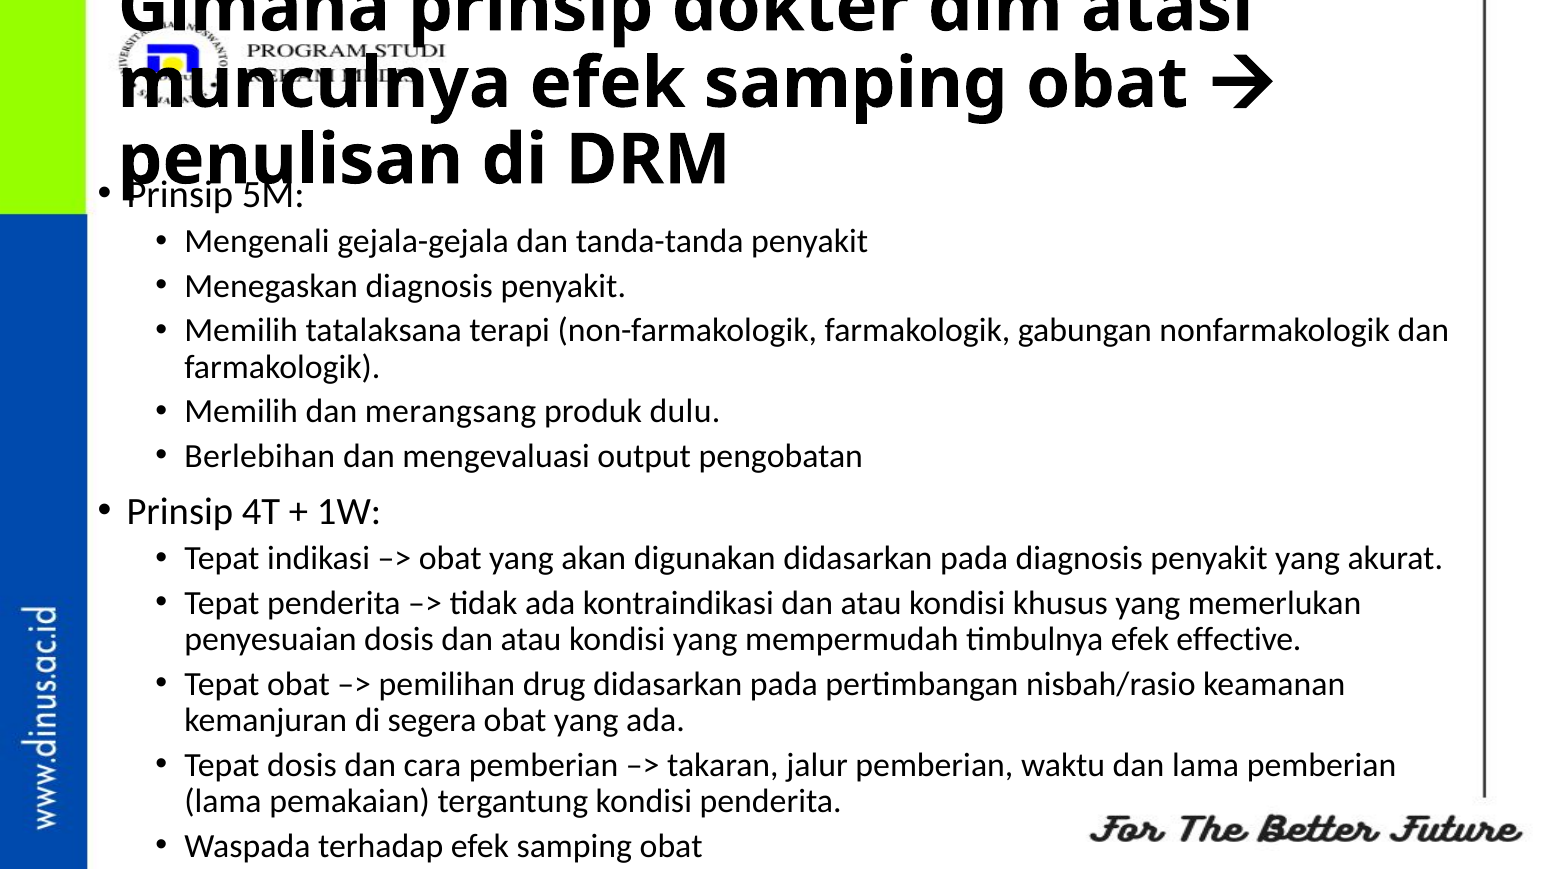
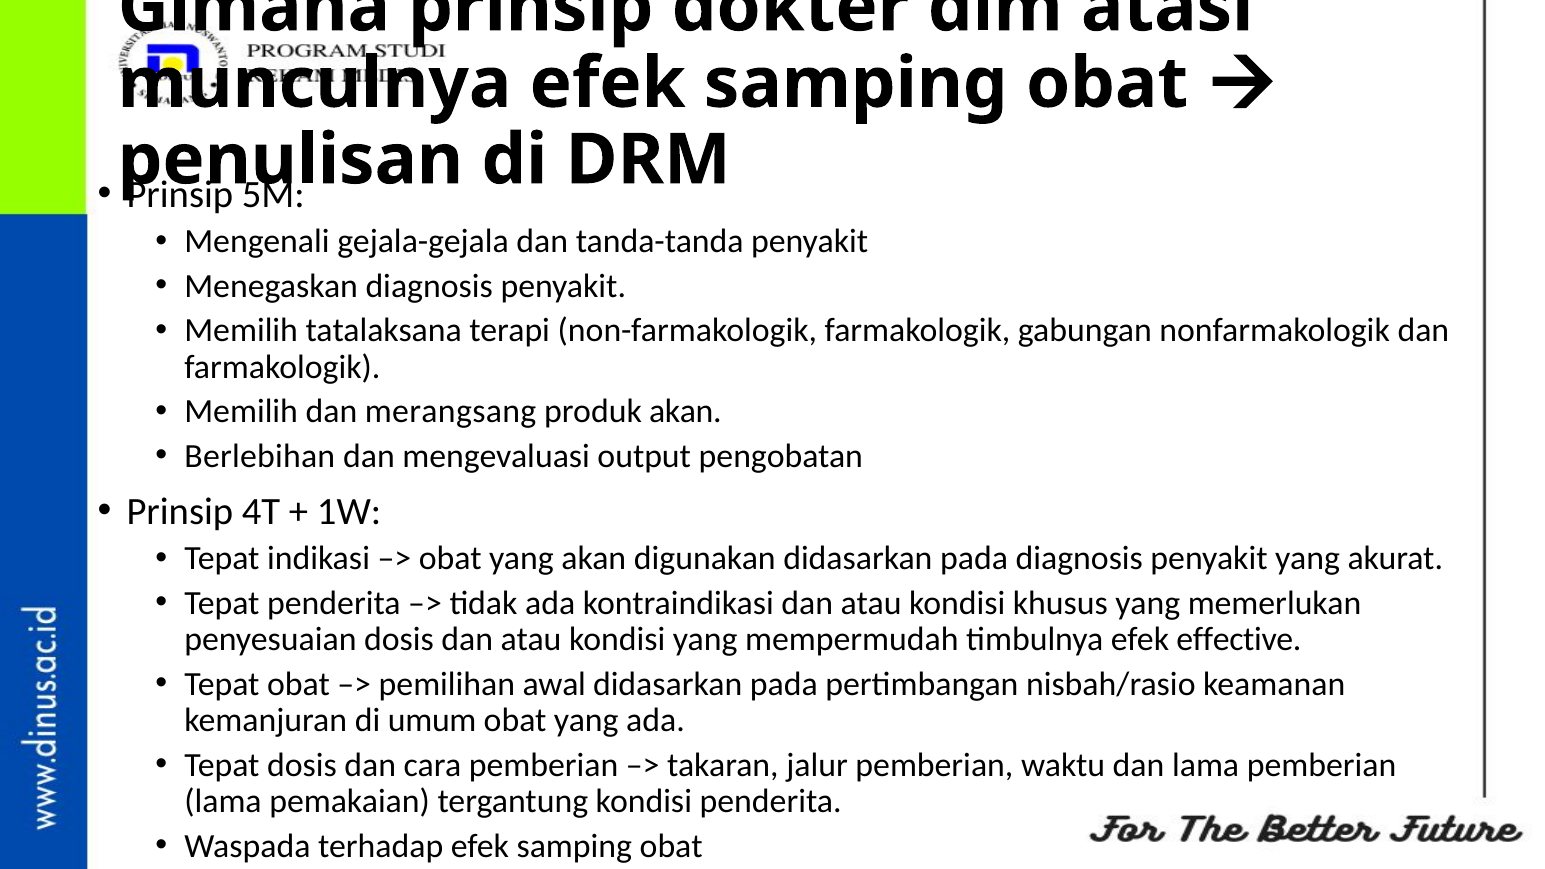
produk dulu: dulu -> akan (685, 412)
drug: drug -> awal (554, 684)
segera: segera -> umum (432, 720)
